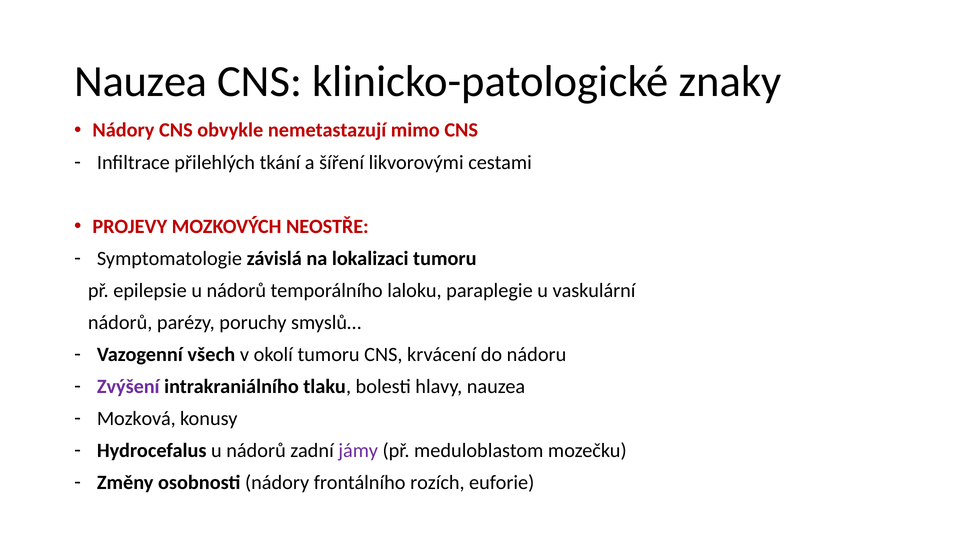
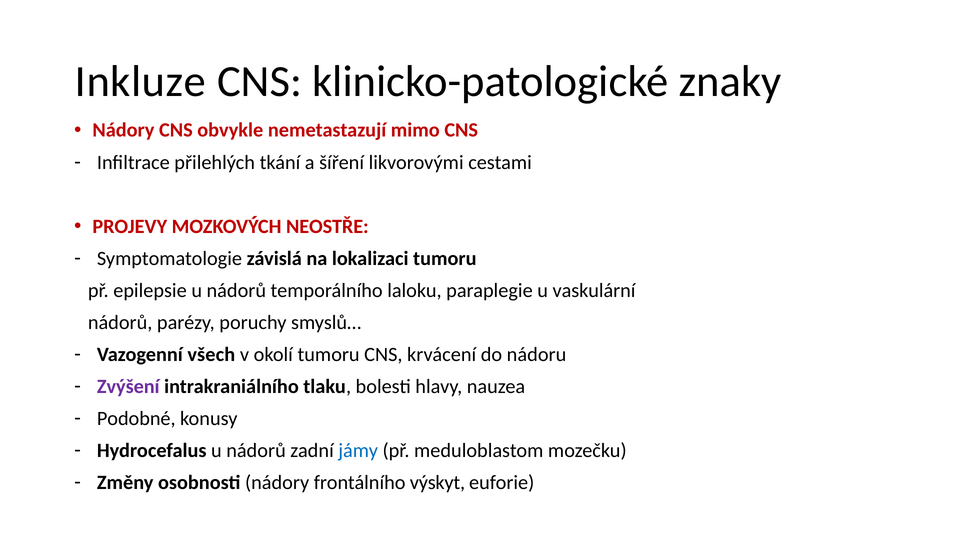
Nauzea: Nauzea -> Inkluze (140, 82)
Mozková: Mozková -> Podobné (136, 419)
jámy colour: purple -> blue (358, 451)
rozích: rozích -> výskyt (437, 483)
